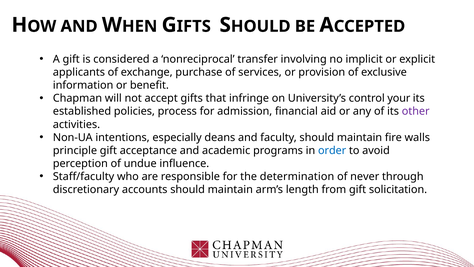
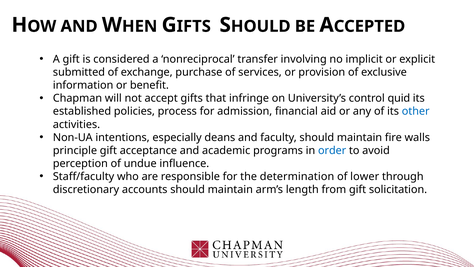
applicants: applicants -> submitted (79, 72)
your: your -> quid (399, 98)
other colour: purple -> blue (416, 111)
never: never -> lower (365, 176)
